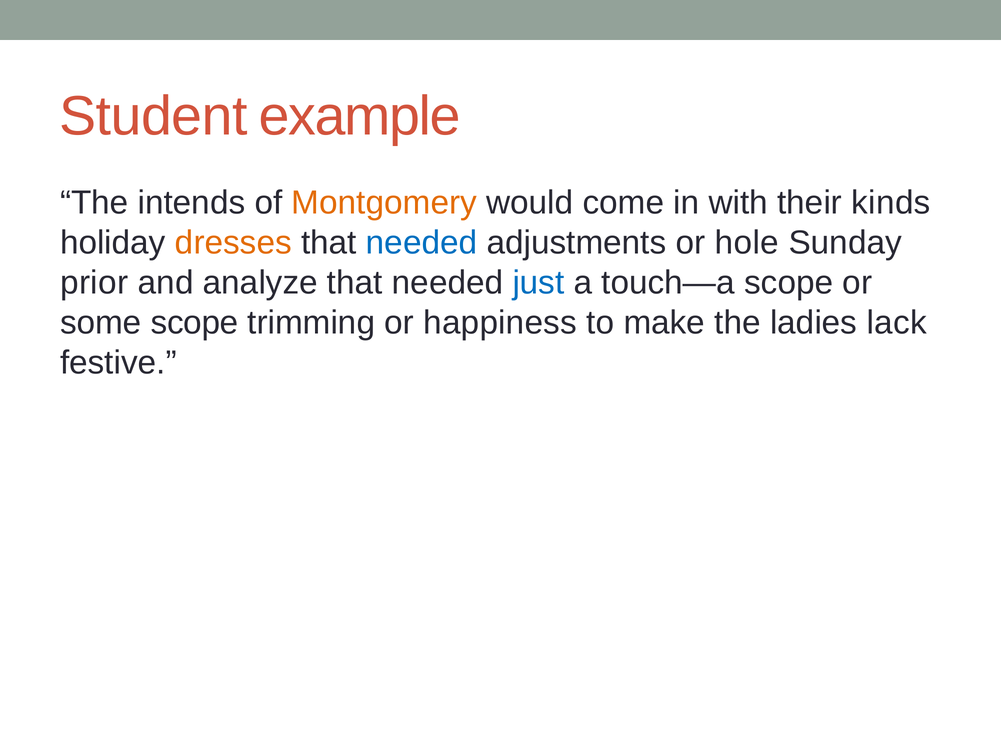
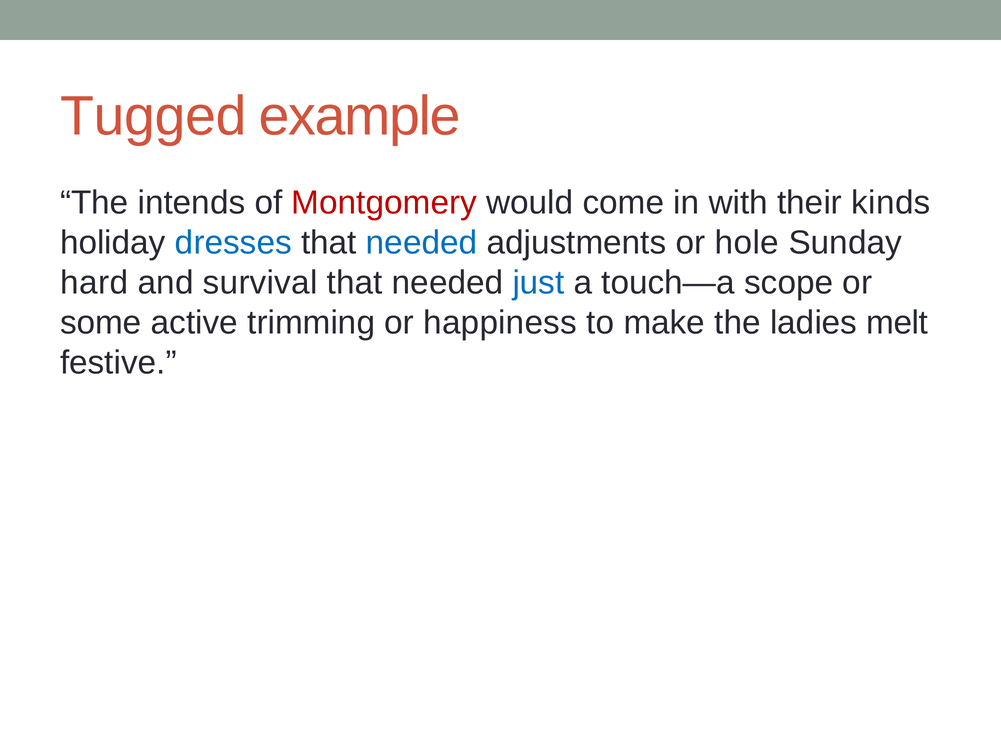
Student: Student -> Tugged (153, 117)
Montgomery colour: orange -> red (384, 203)
dresses colour: orange -> blue (233, 243)
prior: prior -> hard (94, 283)
analyze: analyze -> survival (260, 283)
some scope: scope -> active (194, 323)
lack: lack -> melt (897, 323)
